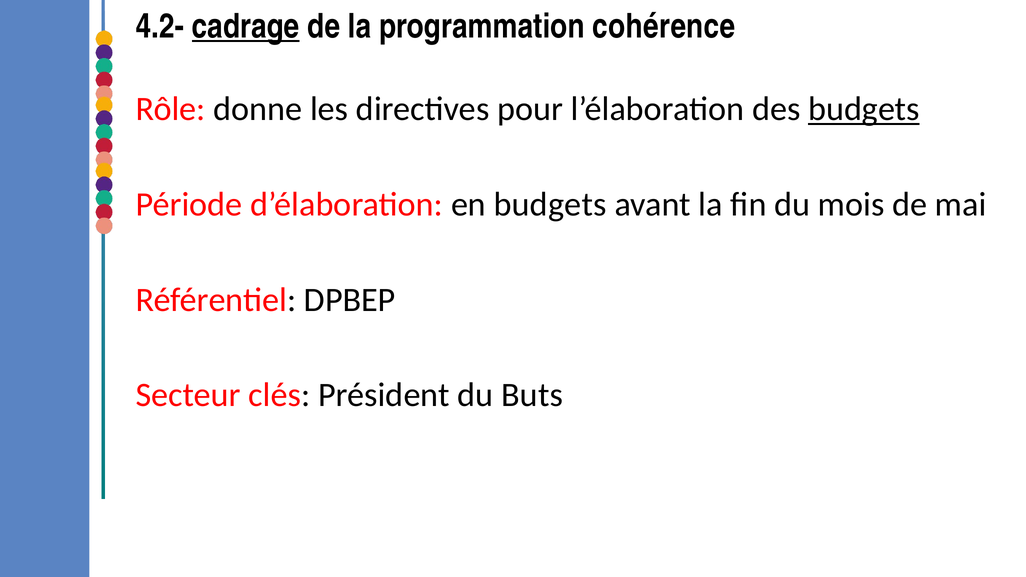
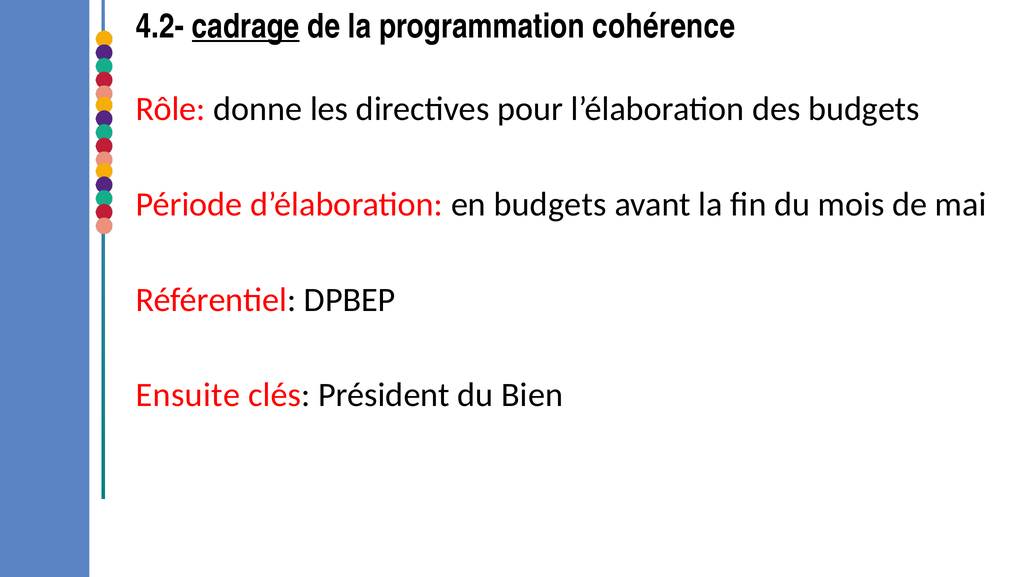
budgets underline: present -> none (864, 109)
Secteur: Secteur -> Ensuite (188, 395)
Buts: Buts -> Bien (532, 395)
